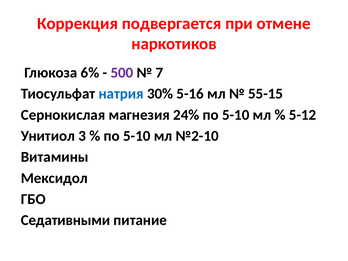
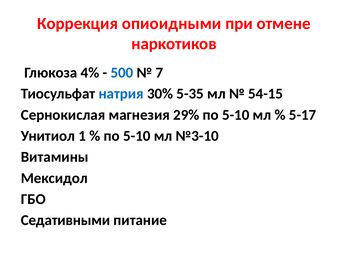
подвергается: подвергается -> опиоидными (172, 24)
6%: 6% -> 4% (90, 73)
500 colour: purple -> blue (122, 73)
5-16: 5-16 -> 5-35 (190, 94)
55-15: 55-15 -> 54-15 (266, 94)
24%: 24% -> 29% (186, 115)
5-12: 5-12 -> 5-17 (303, 115)
3: 3 -> 1 (82, 136)
№2-10: №2-10 -> №3-10 (197, 136)
